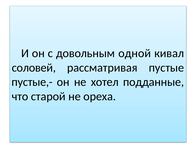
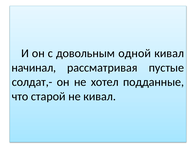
соловей: соловей -> начинал (34, 68)
пустые,-: пустые,- -> солдат,- (32, 82)
не ореха: ореха -> кивал (100, 96)
